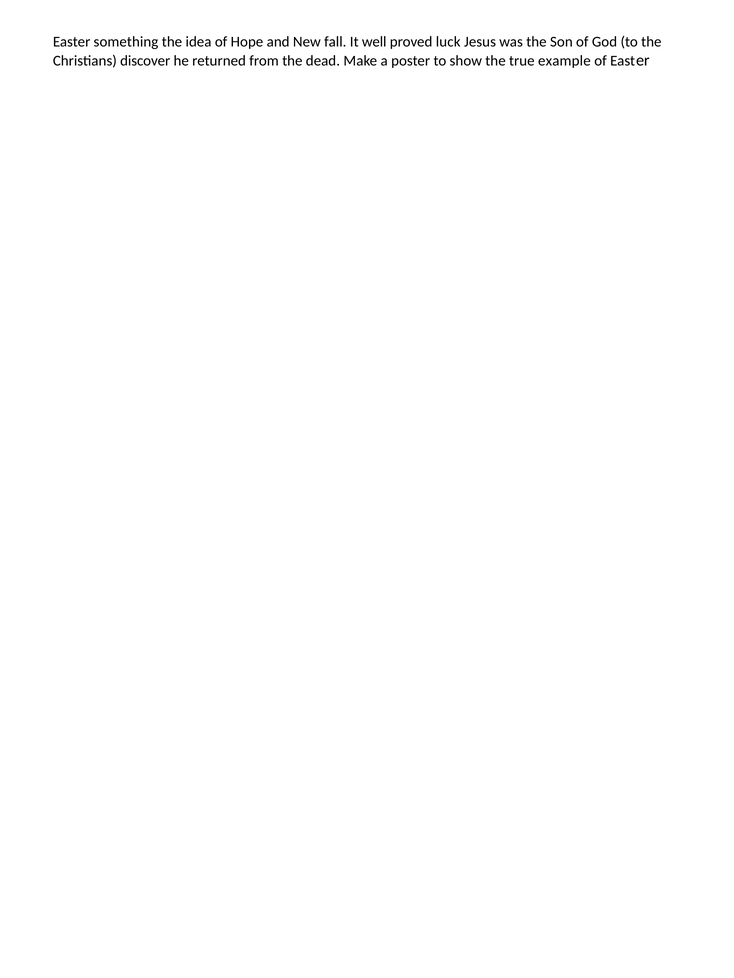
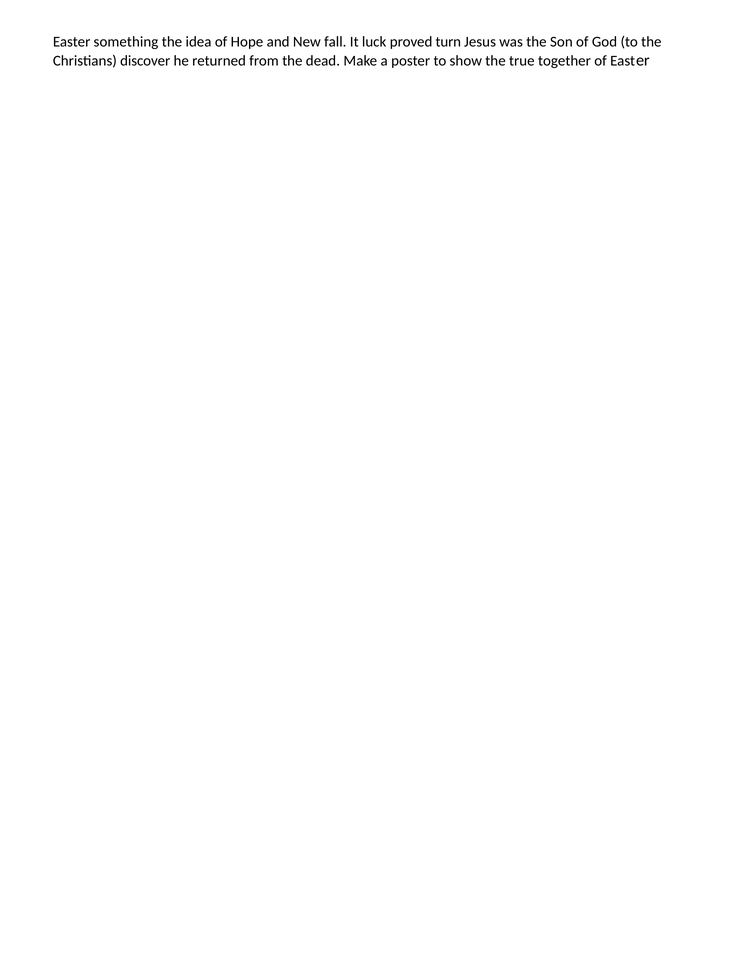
well: well -> luck (374, 42)
luck: luck -> turn (448, 42)
example: example -> together (564, 61)
